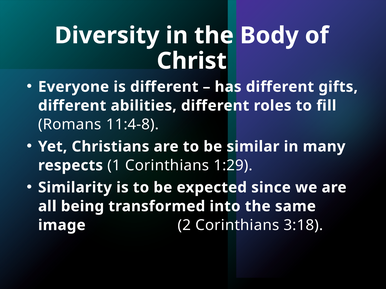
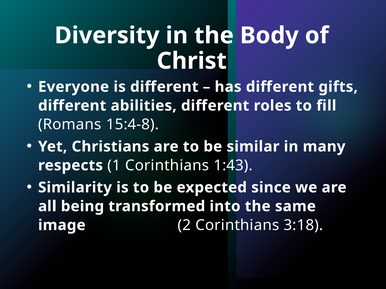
11:4-8: 11:4-8 -> 15:4-8 (132, 125)
1:29: 1:29 -> 1:43 (233, 166)
